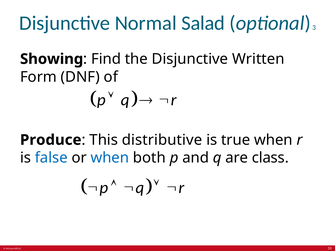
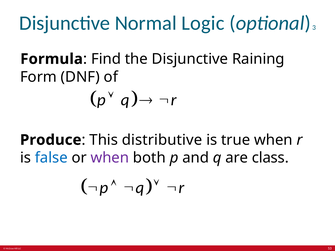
Salad: Salad -> Logic (203, 23)
Showing: Showing -> Formula (52, 59)
Written: Written -> Raining (258, 59)
when colour: blue -> purple (110, 158)
